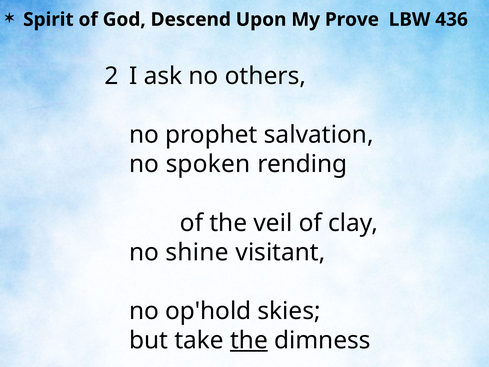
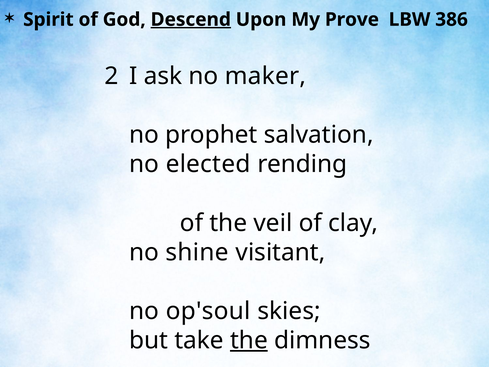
Descend underline: none -> present (191, 20)
436: 436 -> 386 (452, 20)
others: others -> maker (265, 76)
spoken: spoken -> elected (208, 164)
op'hold: op'hold -> op'soul (208, 311)
